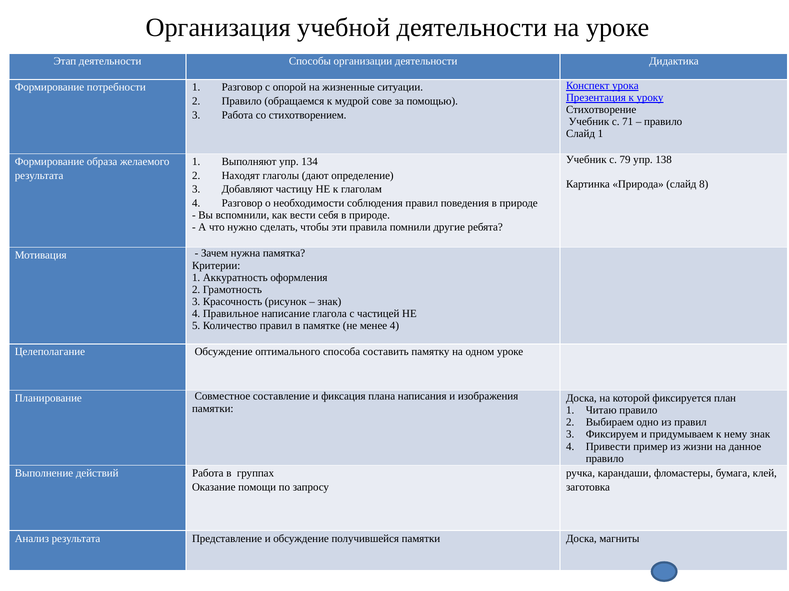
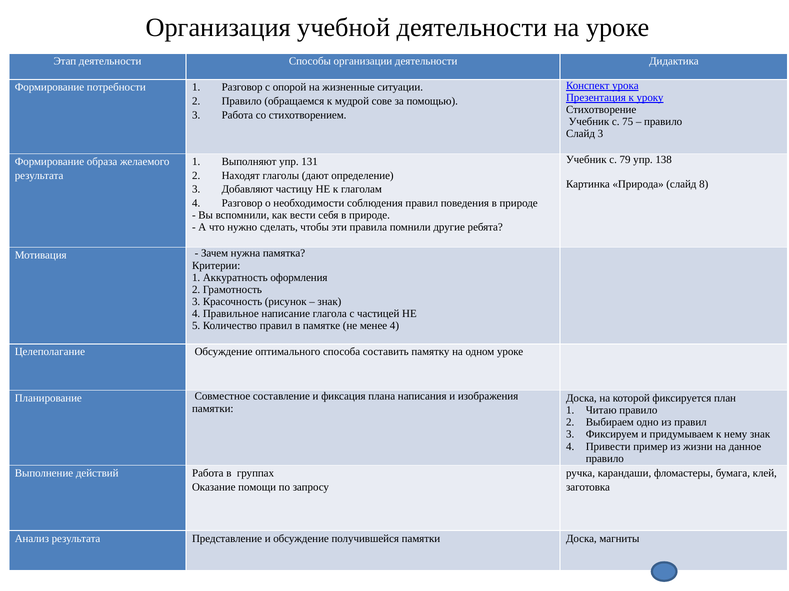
71: 71 -> 75 (628, 122)
Слайд 1: 1 -> 3 (600, 134)
134: 134 -> 131 (310, 162)
